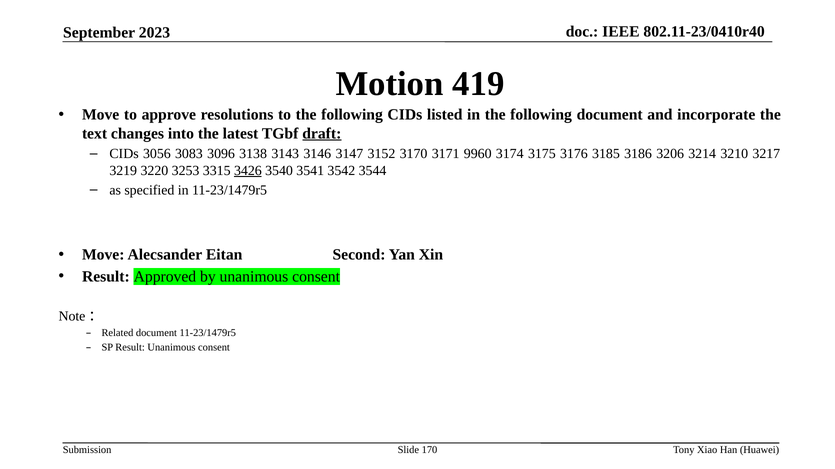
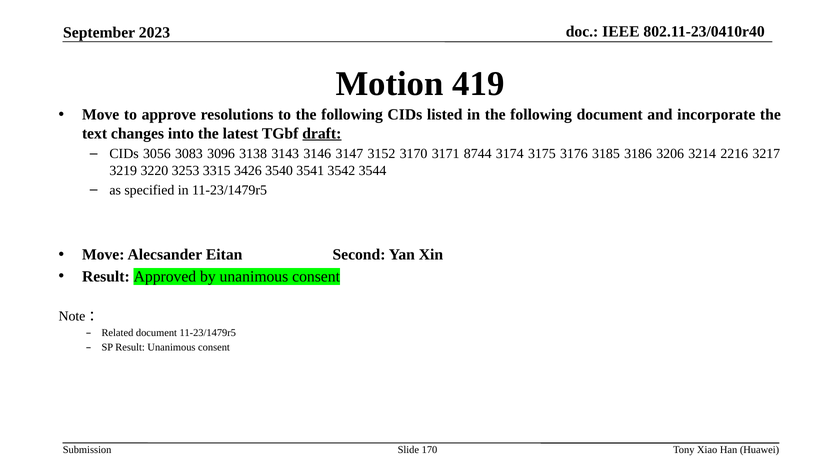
9960: 9960 -> 8744 (478, 154)
3210: 3210 -> 2216 (734, 154)
3426 underline: present -> none (248, 171)
